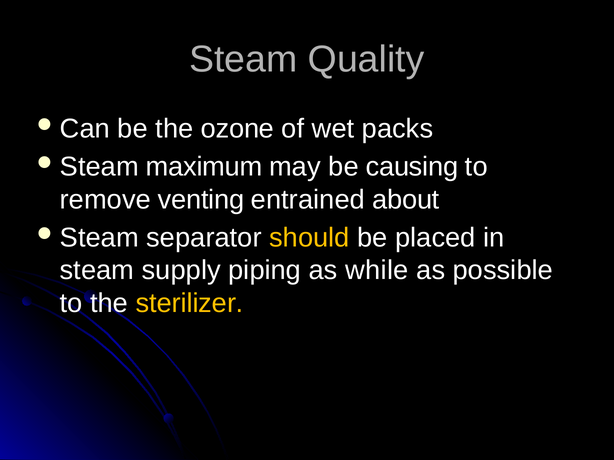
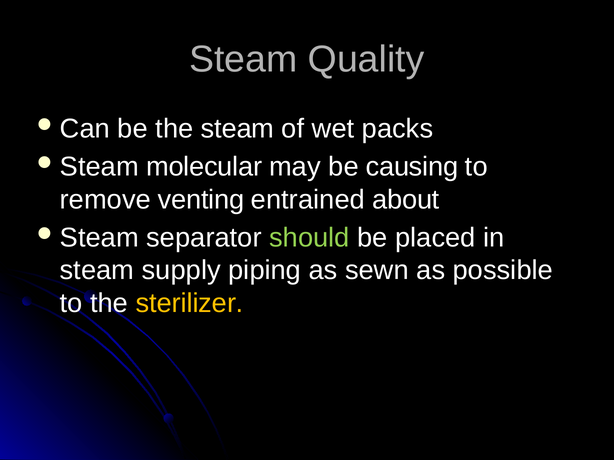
the ozone: ozone -> steam (238, 129)
maximum: maximum -> molecular (204, 167)
should colour: yellow -> light green (309, 238)
while: while -> sewn (377, 271)
